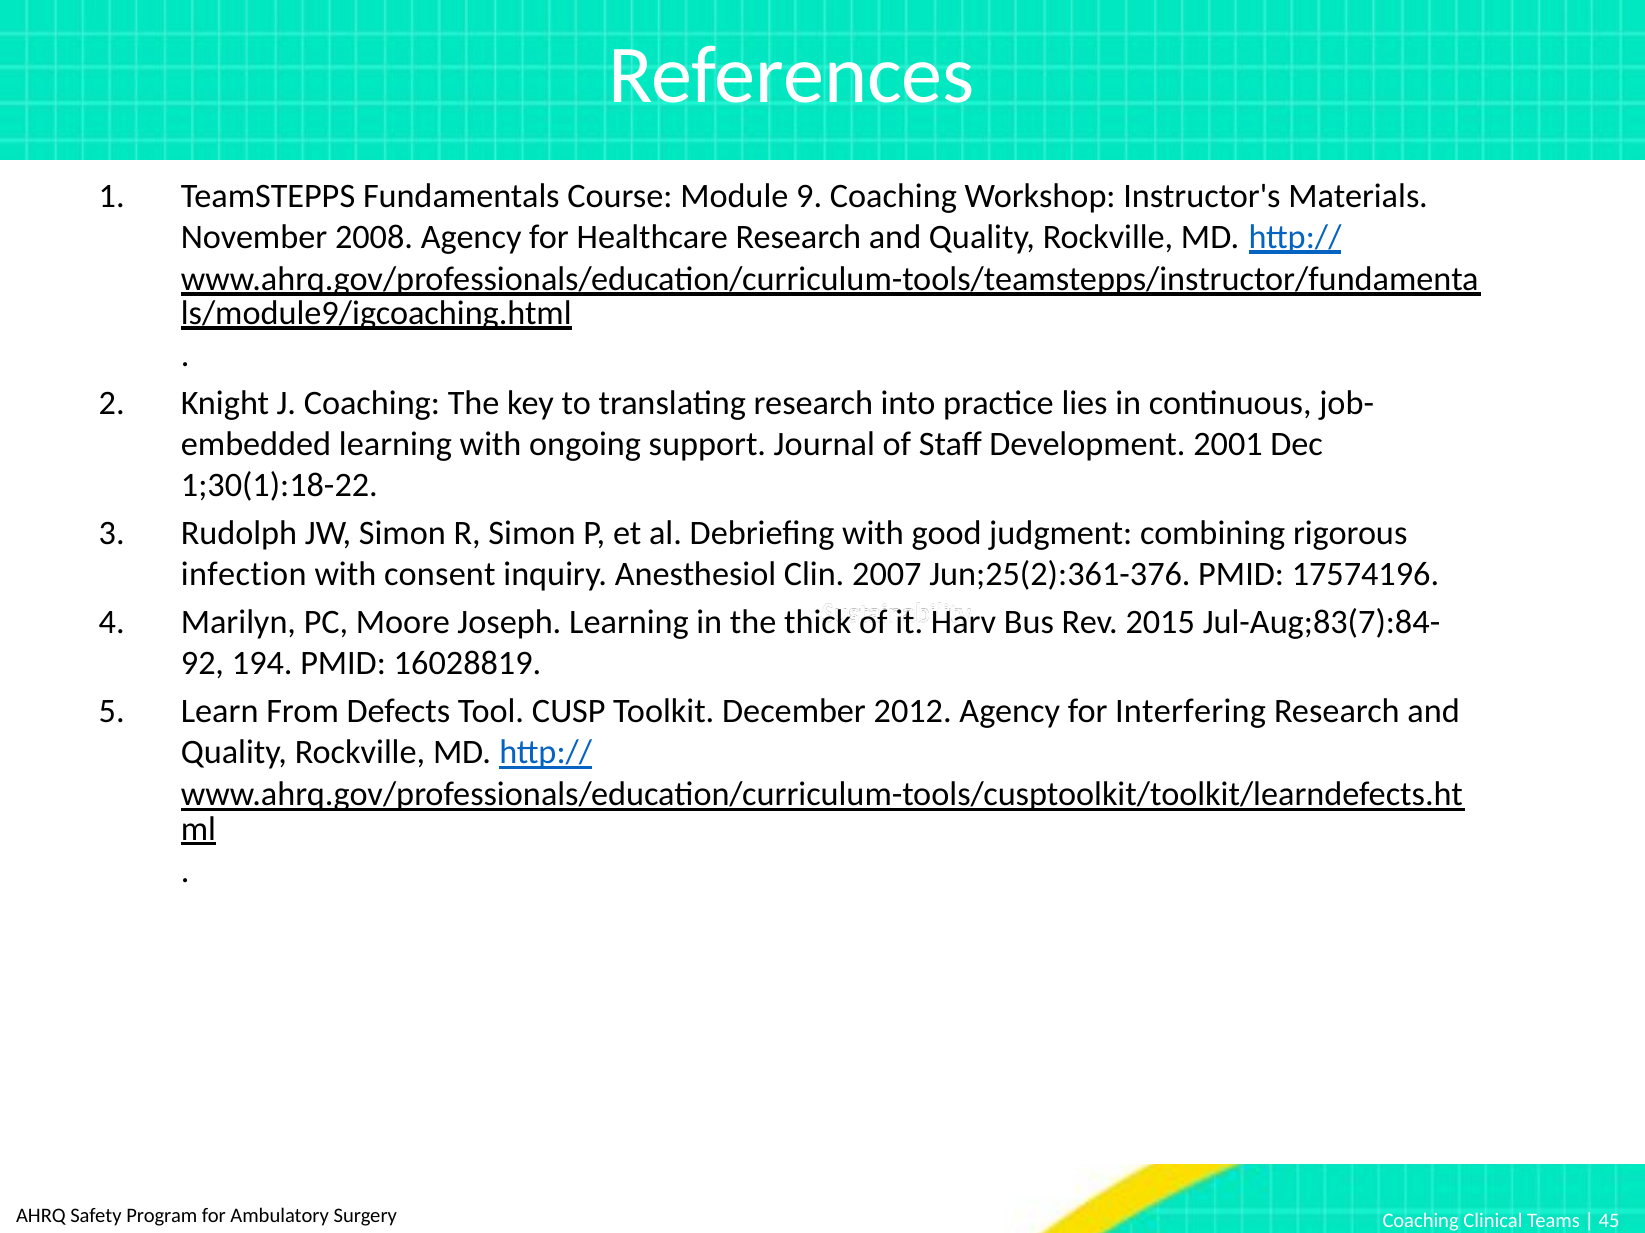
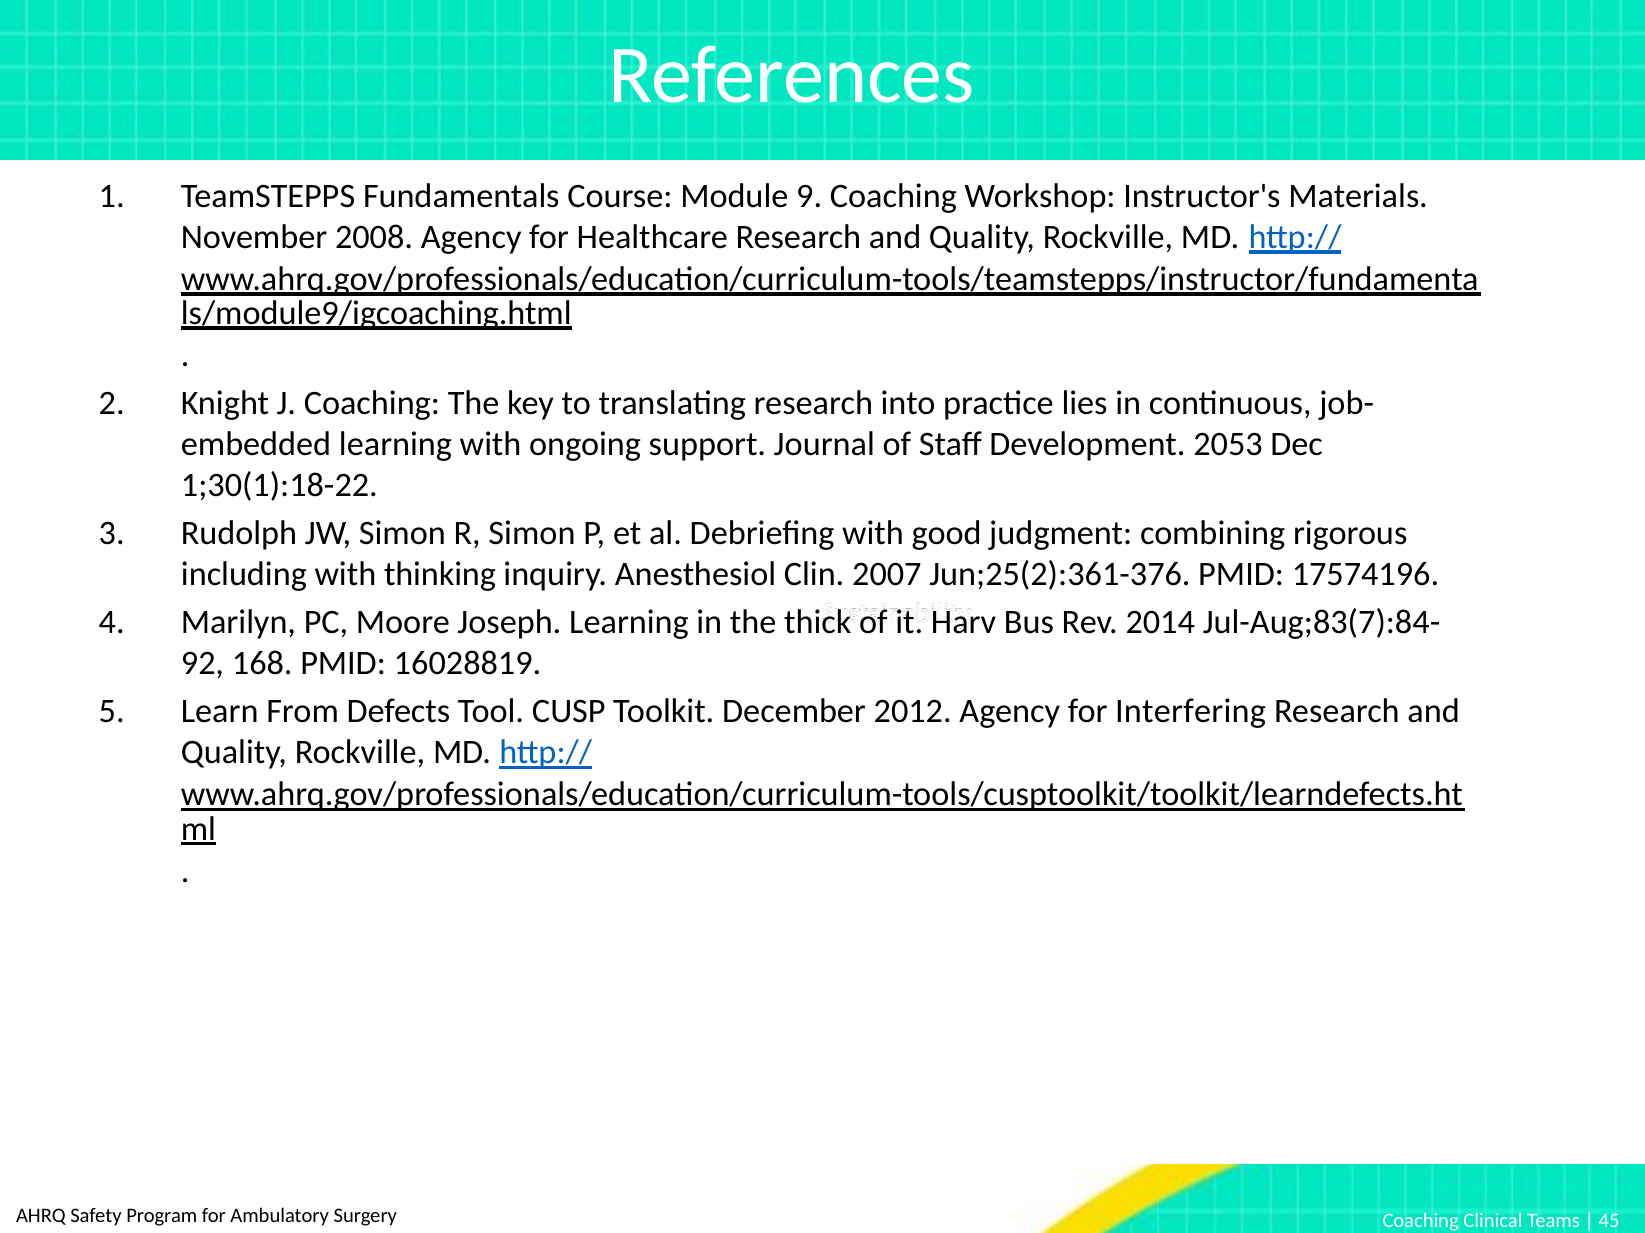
2001: 2001 -> 2053 (1228, 445)
infection: infection -> including (244, 575)
consent: consent -> thinking (440, 575)
2015: 2015 -> 2014 (1160, 623)
194: 194 -> 168 (262, 664)
